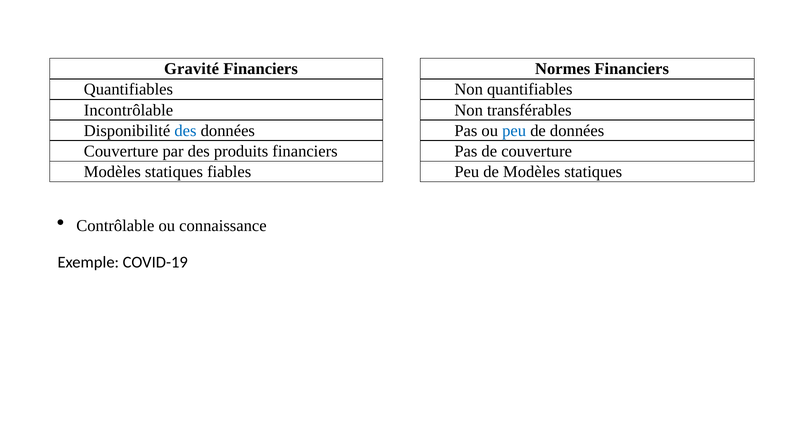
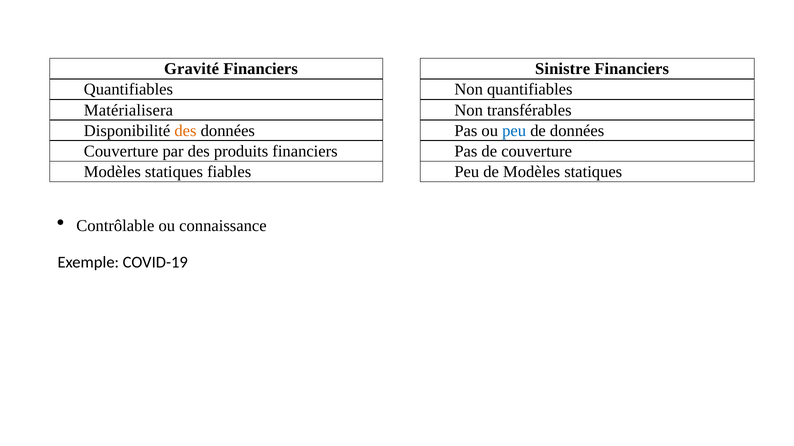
Normes: Normes -> Sinistre (563, 69)
Incontrôlable: Incontrôlable -> Matérialisera (128, 110)
des colour: blue -> orange (185, 131)
